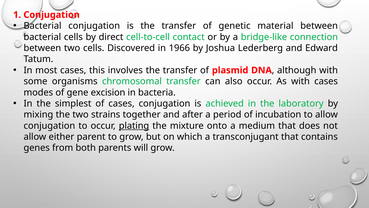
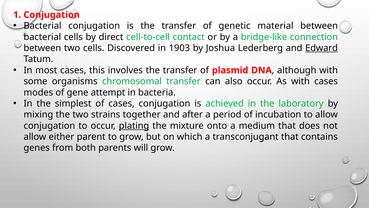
1966: 1966 -> 1903 (179, 48)
Edward underline: none -> present (322, 48)
excision: excision -> attempt (108, 92)
